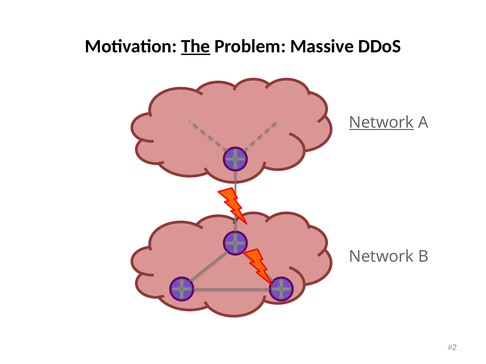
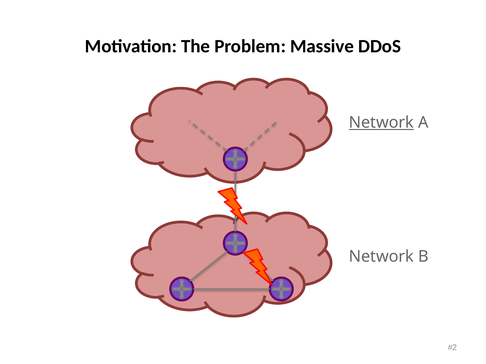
The underline: present -> none (196, 46)
